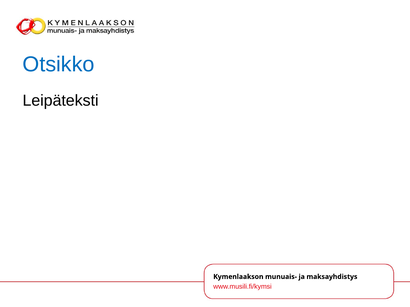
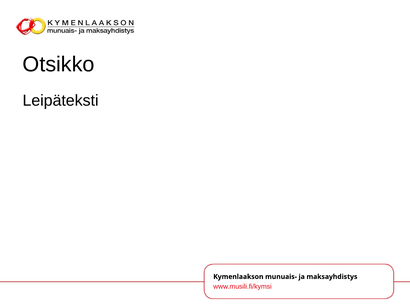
Otsikko colour: blue -> black (59, 64)
